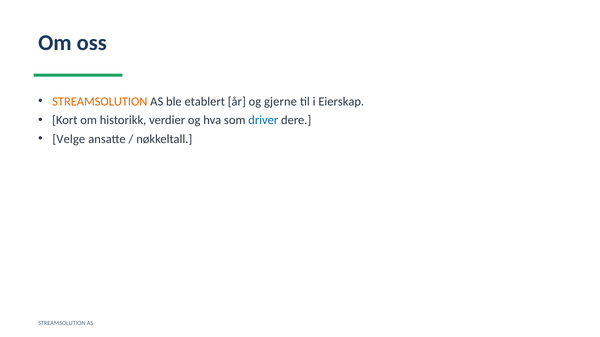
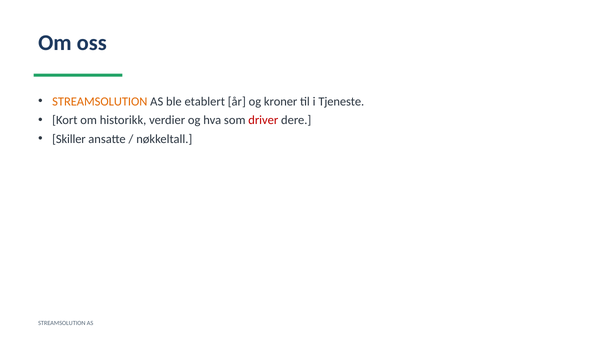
gjerne: gjerne -> kroner (281, 102)
Eierskap: Eierskap -> Tjeneste (341, 102)
driver colour: blue -> red (263, 120)
Velge: Velge -> Skiller (69, 139)
